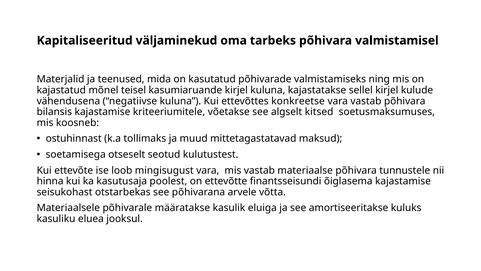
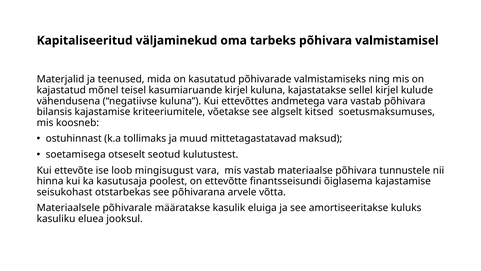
konkreetse: konkreetse -> andmetega (298, 101)
